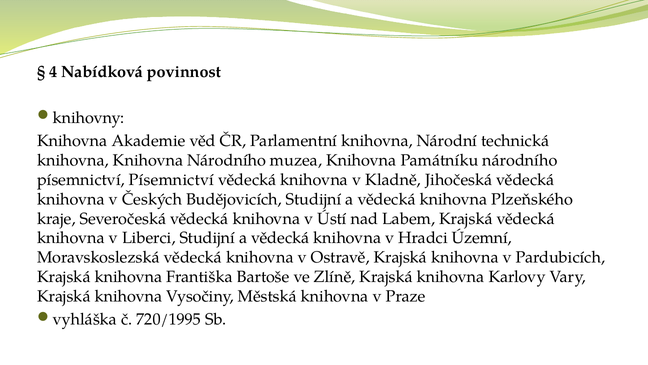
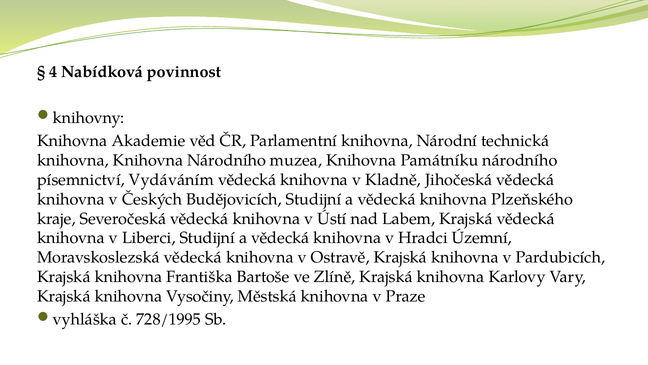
písemnictví Písemnictví: Písemnictví -> Vydáváním (171, 179)
720/1995: 720/1995 -> 728/1995 (169, 319)
